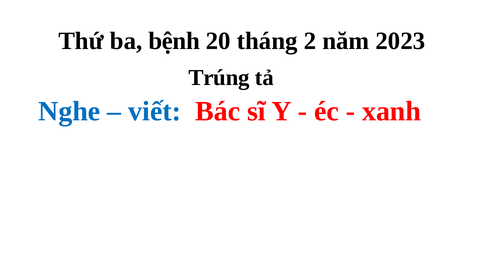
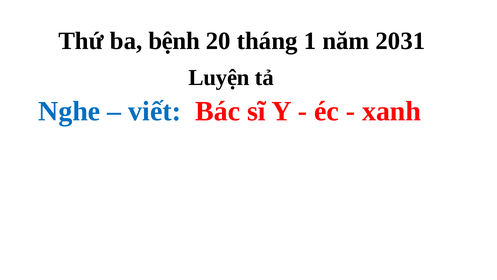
2: 2 -> 1 (310, 41)
2023: 2023 -> 2031 (400, 41)
Trúng: Trúng -> Luyện (219, 78)
